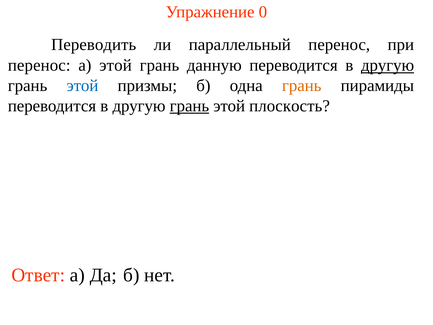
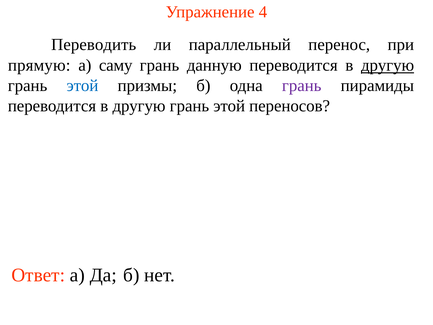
0: 0 -> 4 (263, 12)
перенос: перенос -> прямую (39, 65)
а этой: этой -> саму (116, 65)
грань colour: orange -> purple (302, 86)
грань underline: present -> none (189, 106)
плоскость: плоскость -> переносов (290, 106)
